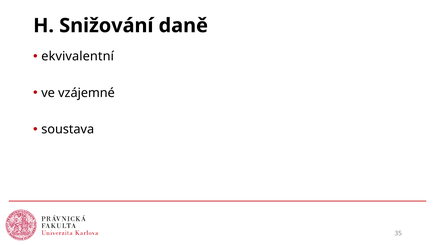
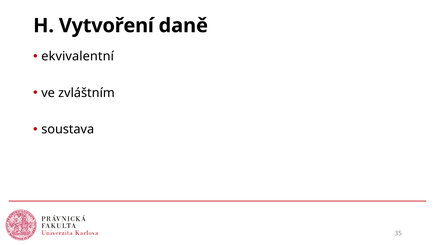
Snižování: Snižování -> Vytvoření (106, 26)
vzájemné: vzájemné -> zvláštním (86, 93)
